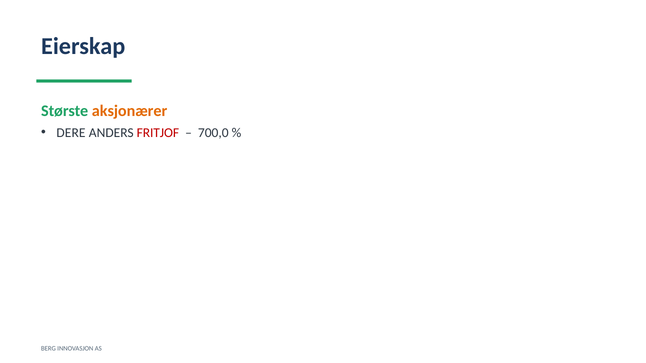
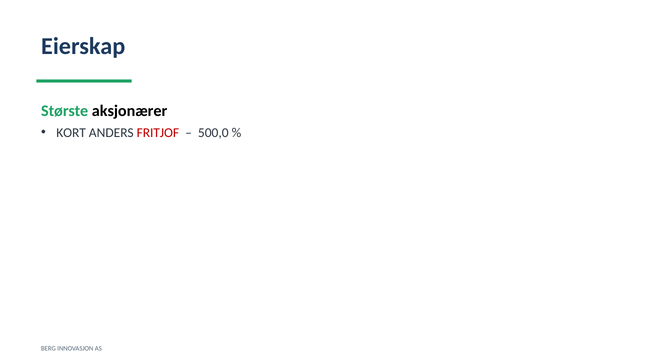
aksjonærer colour: orange -> black (130, 111)
DERE: DERE -> KORT (71, 133)
700,0: 700,0 -> 500,0 (213, 133)
